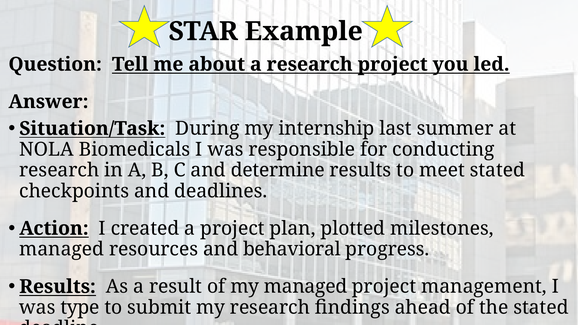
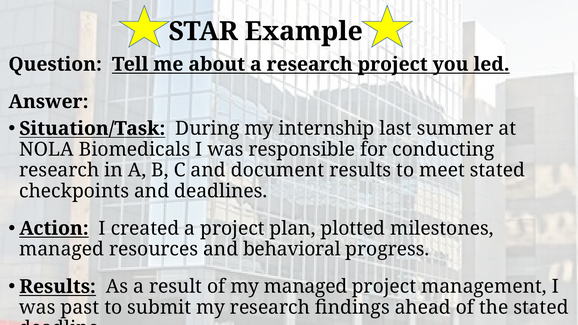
determine: determine -> document (278, 170)
type: type -> past (80, 308)
